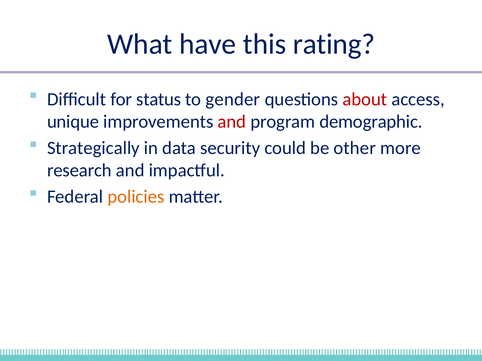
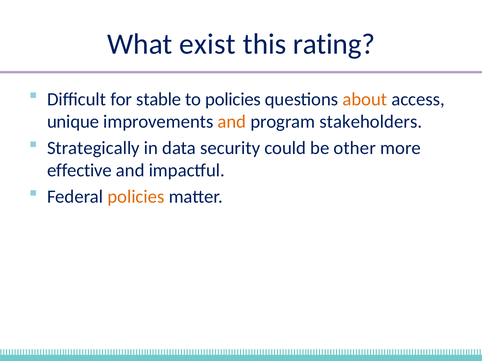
have: have -> exist (207, 44)
status: status -> stable (159, 99)
to gender: gender -> policies (233, 99)
about colour: red -> orange (365, 99)
and colour: red -> orange (232, 122)
demographic: demographic -> stakeholders (371, 122)
research: research -> effective (79, 171)
